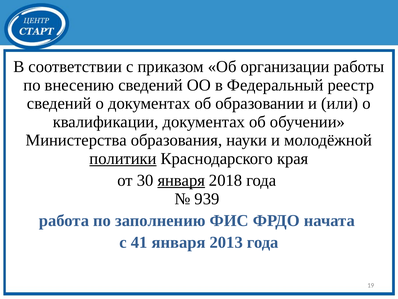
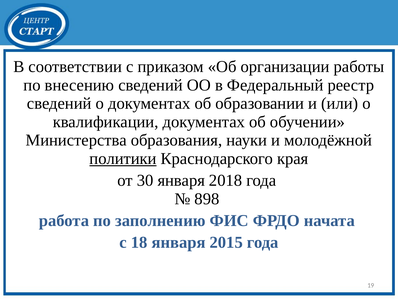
января underline: present -> none (181, 180)
939: 939 -> 898 (207, 198)
41: 41 -> 18 (139, 242)
2013: 2013 -> 2015 (226, 242)
